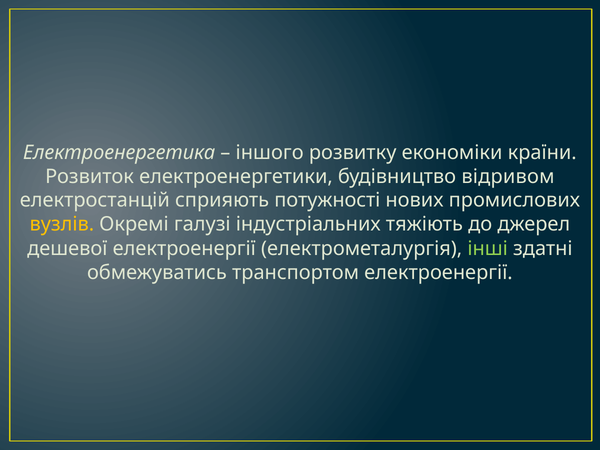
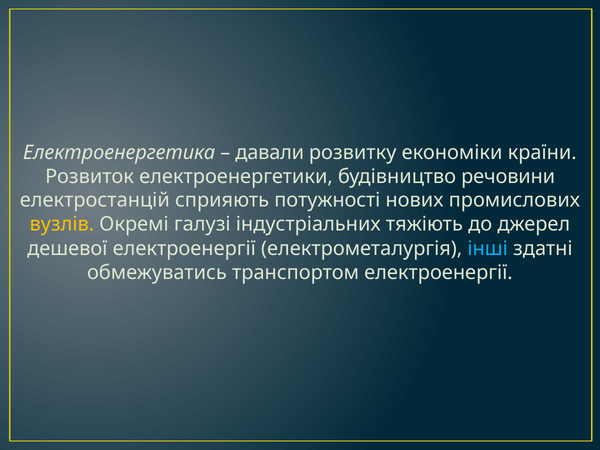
іншого: іншого -> давали (270, 152)
відривом: відривом -> речовини (508, 176)
інші colour: light green -> light blue (488, 248)
